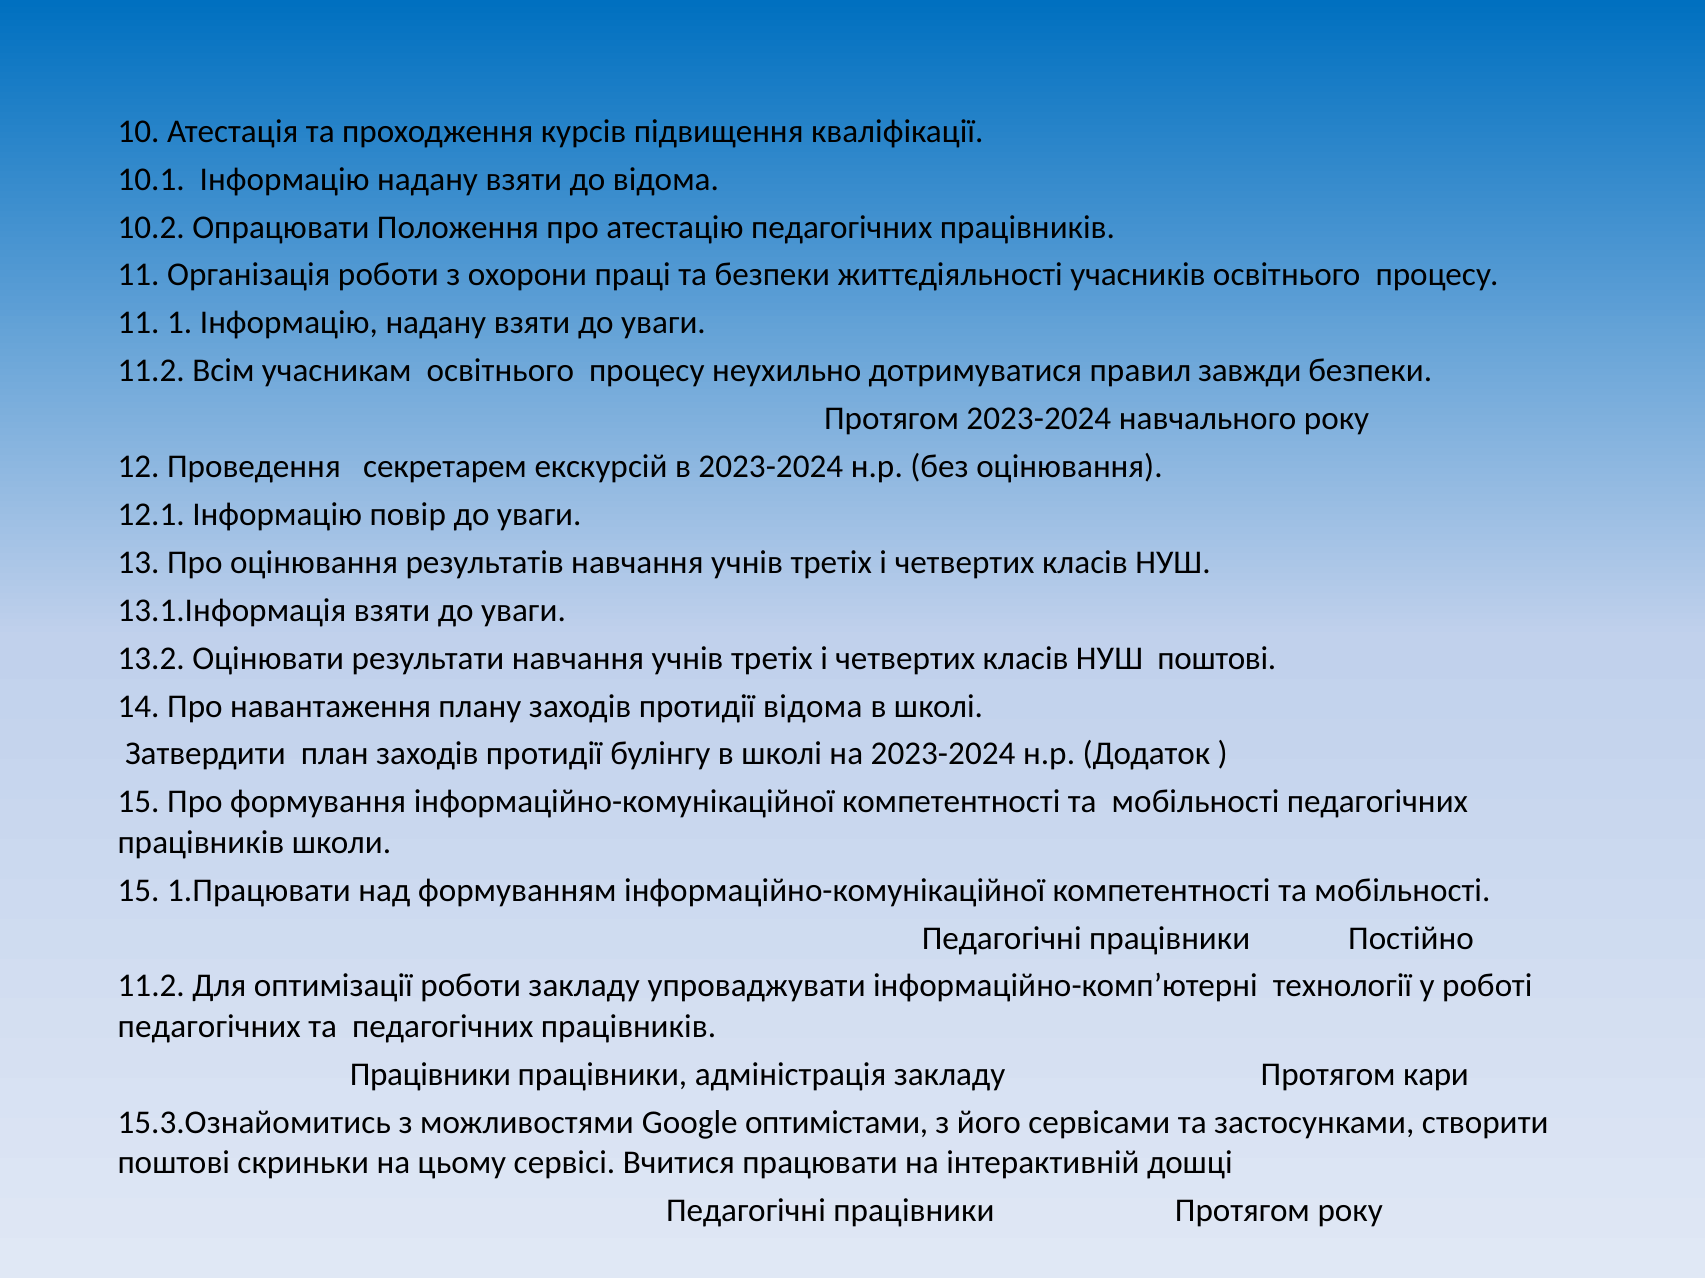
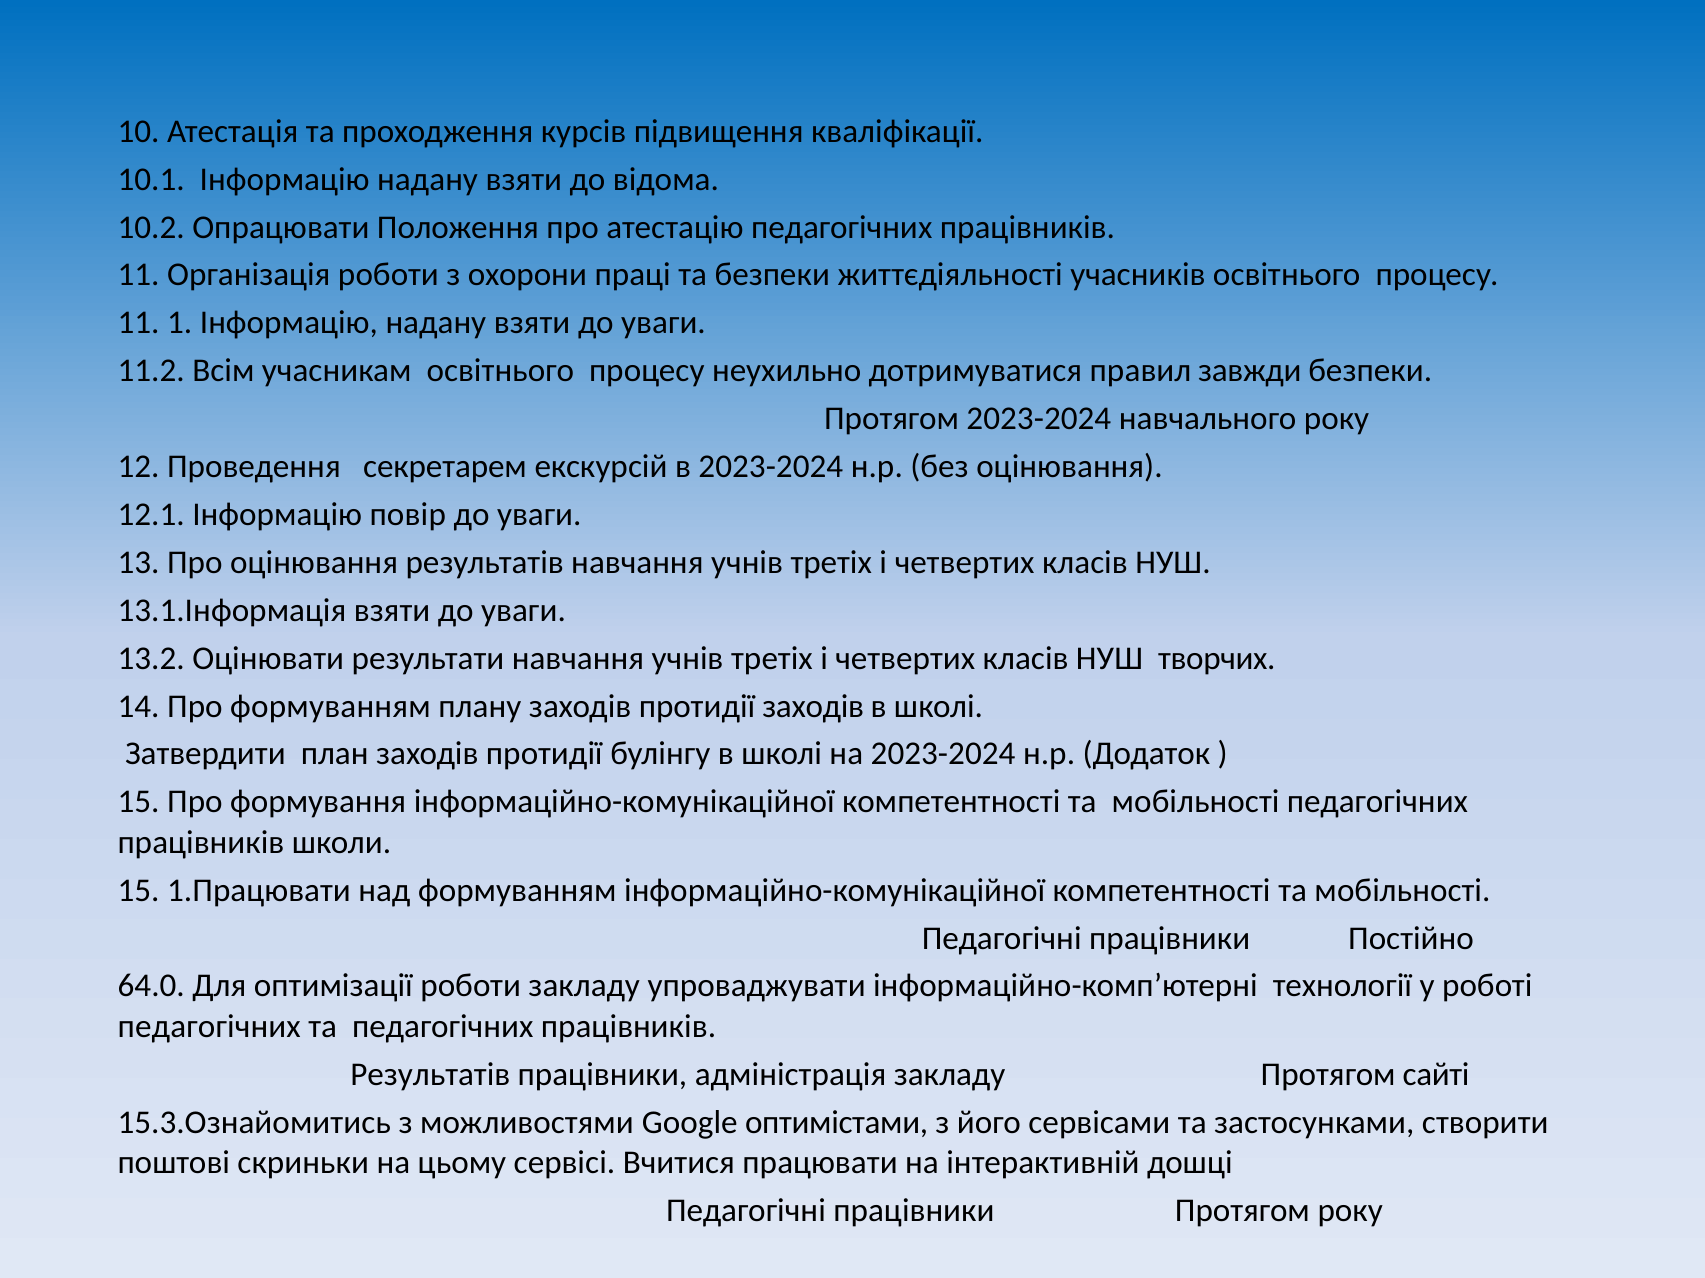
НУШ поштові: поштові -> творчих (1217, 659)
Про навантаження: навантаження -> формуванням (331, 707)
протидії відома: відома -> заходів (813, 707)
11.2: 11.2 -> 64.0 (151, 987)
Працівники: Працівники -> Результатів (430, 1075)
кари: кари -> сайті (1436, 1075)
